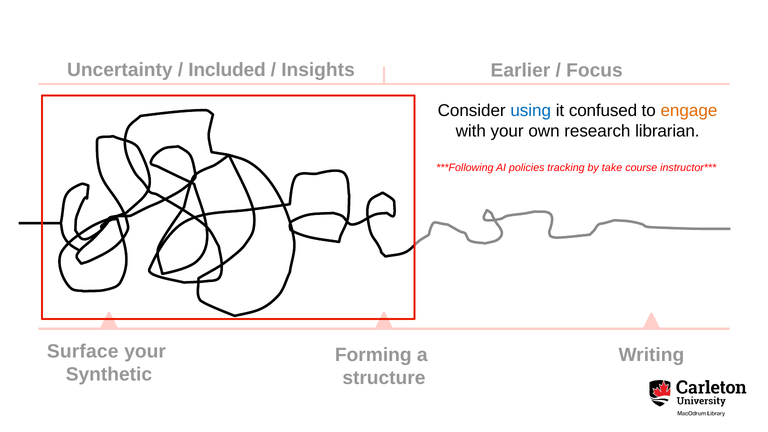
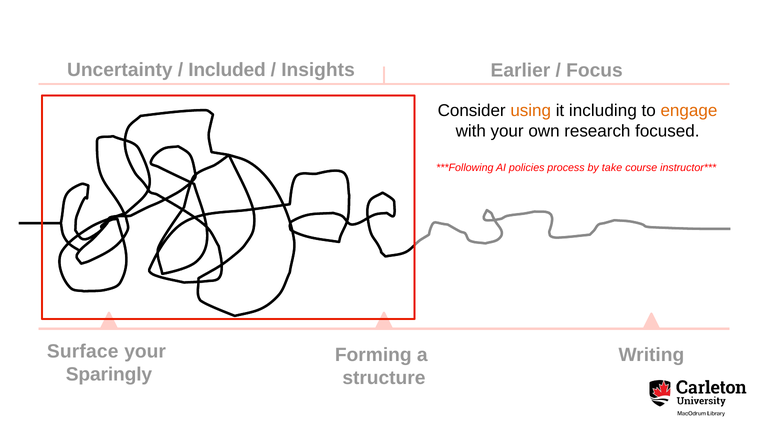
using colour: blue -> orange (531, 110)
confused: confused -> including (603, 110)
librarian: librarian -> focused (667, 131)
tracking: tracking -> process (566, 168)
Synthetic: Synthetic -> Sparingly (109, 374)
